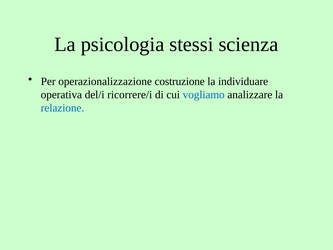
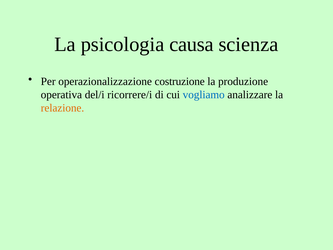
stessi: stessi -> causa (192, 44)
individuare: individuare -> produzione (243, 81)
relazione colour: blue -> orange (62, 108)
